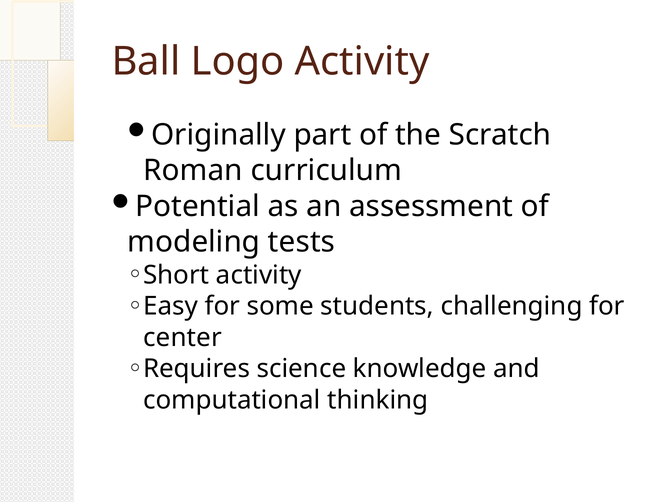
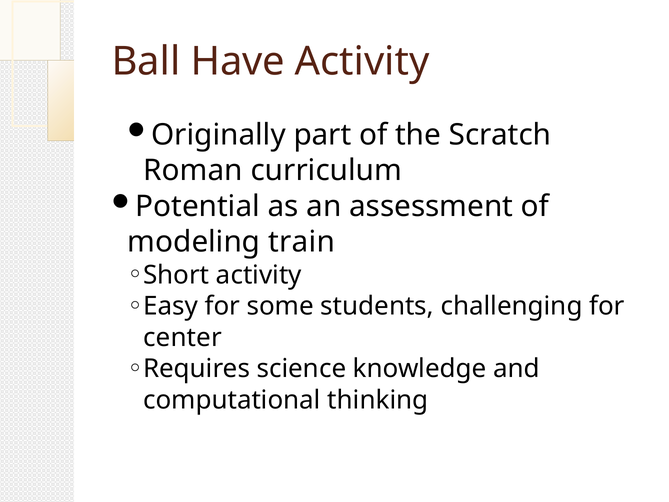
Logo: Logo -> Have (238, 61)
tests: tests -> train (302, 242)
